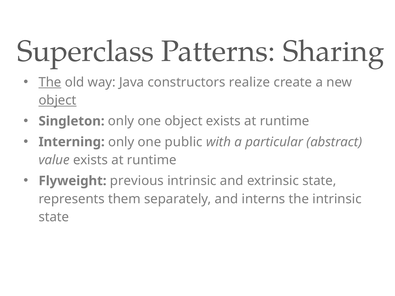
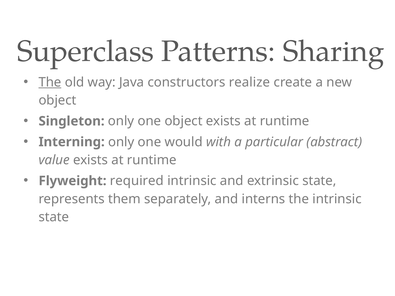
object underline: present -> none (57, 100)
public: public -> would (184, 142)
previous: previous -> required (137, 181)
